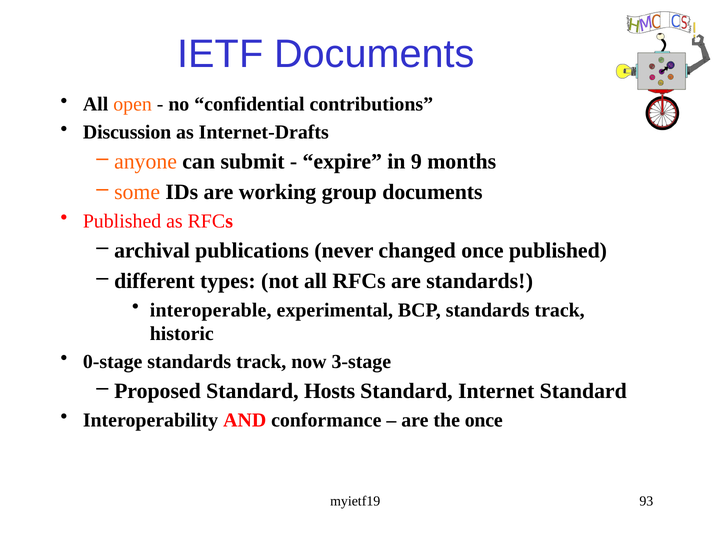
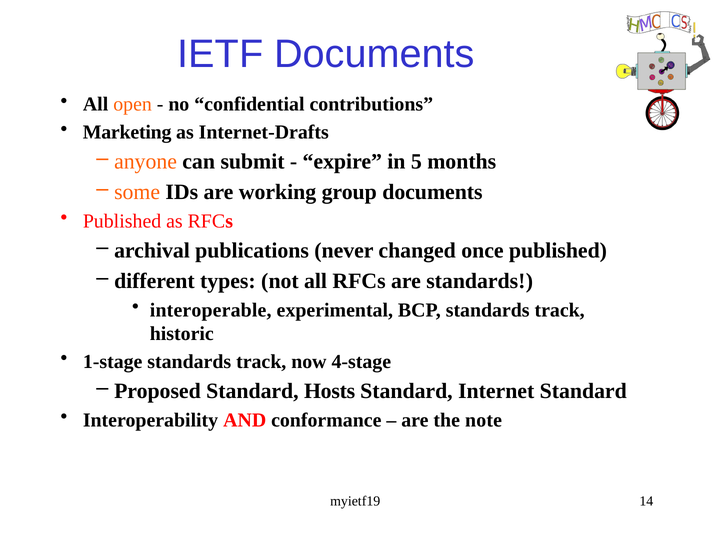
Discussion: Discussion -> Marketing (127, 132)
9: 9 -> 5 (416, 162)
0-stage: 0-stage -> 1-stage (113, 361)
3-stage: 3-stage -> 4-stage (361, 361)
the once: once -> note (484, 420)
93: 93 -> 14 (646, 501)
